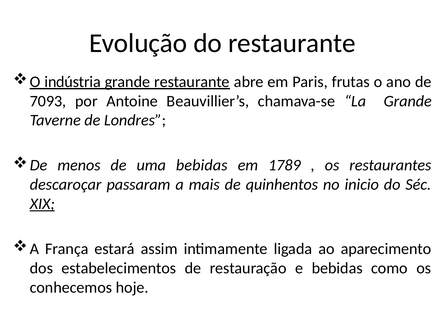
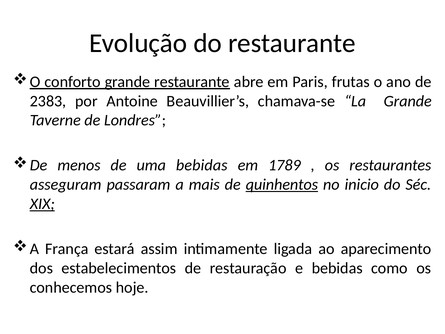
indústria: indústria -> conforto (73, 82)
7093: 7093 -> 2383 (48, 101)
descaroçar: descaroçar -> asseguram (66, 184)
quinhentos underline: none -> present (282, 184)
